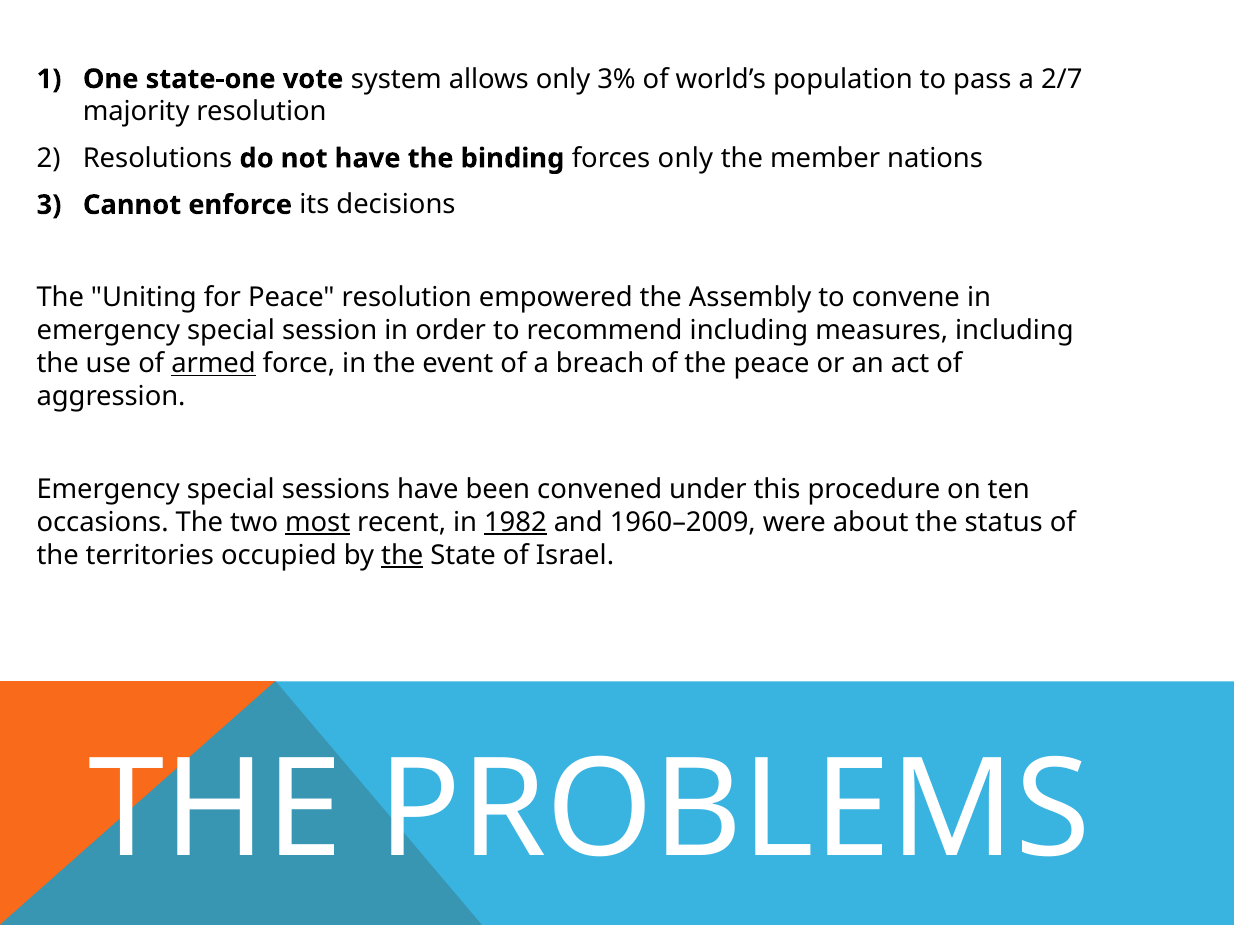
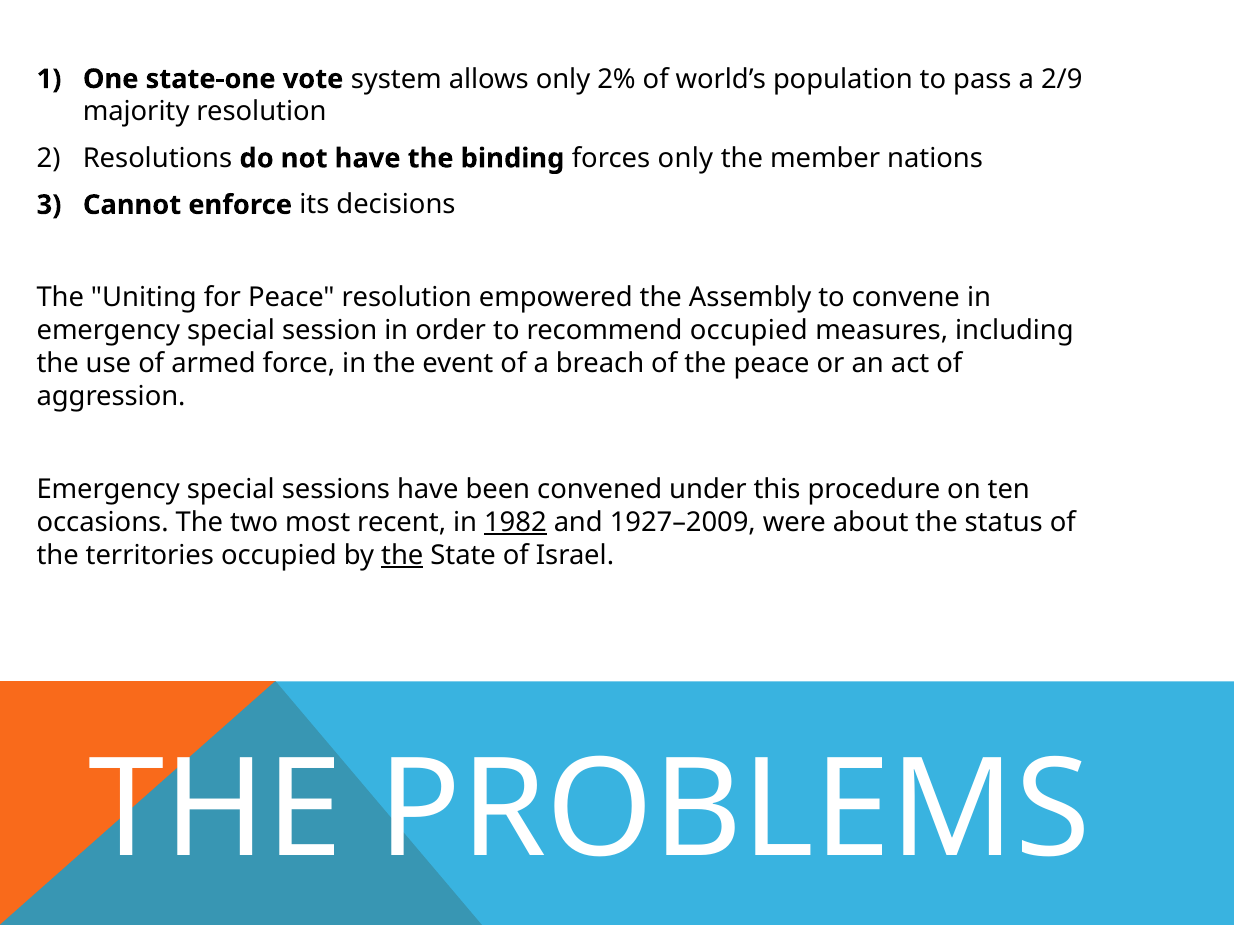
3%: 3% -> 2% (616, 79)
2/7: 2/7 -> 2/9 (1062, 79)
recommend including: including -> occupied (749, 331)
armed underline: present -> none (213, 364)
most underline: present -> none (318, 523)
1960–2009: 1960–2009 -> 1927–2009 (683, 523)
